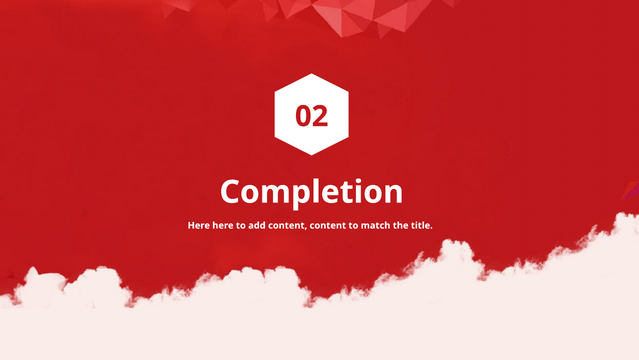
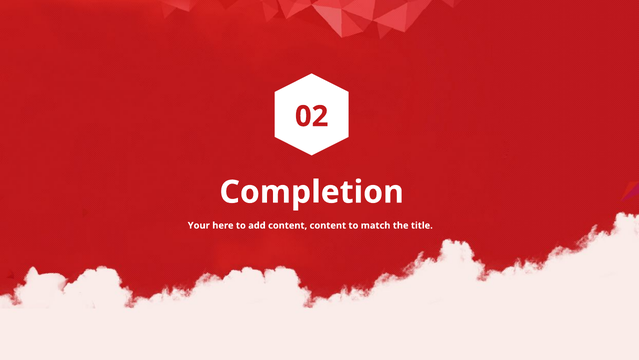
Here: Here -> Your (199, 225)
